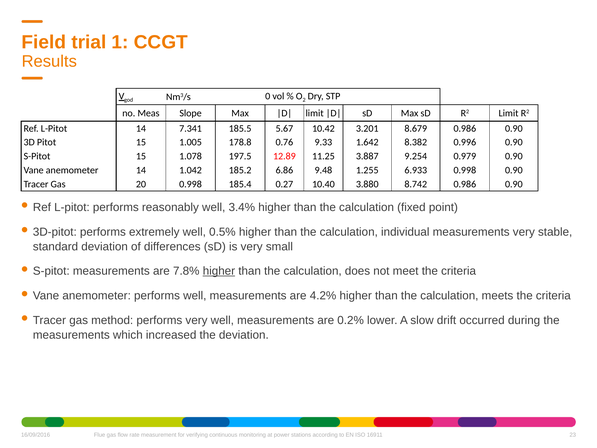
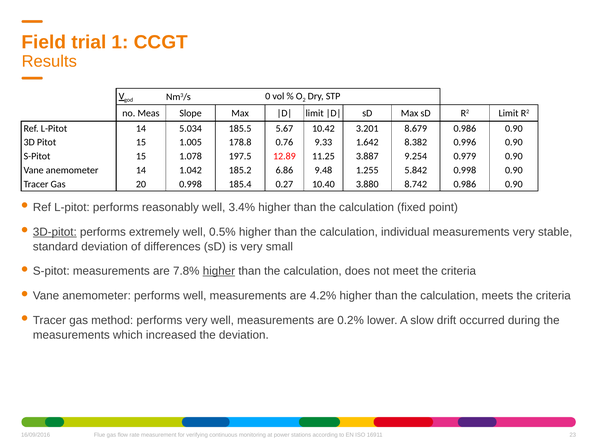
7.341: 7.341 -> 5.034 (191, 128)
6.933: 6.933 -> 5.842 (416, 170)
3D-pitot underline: none -> present (55, 232)
